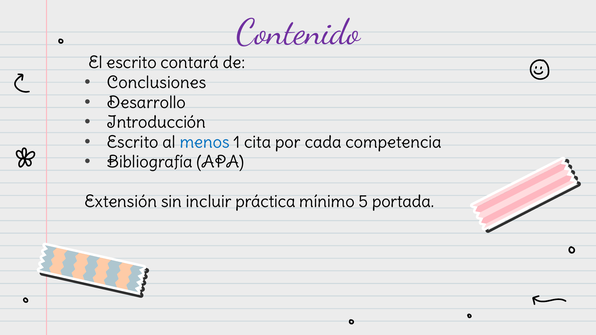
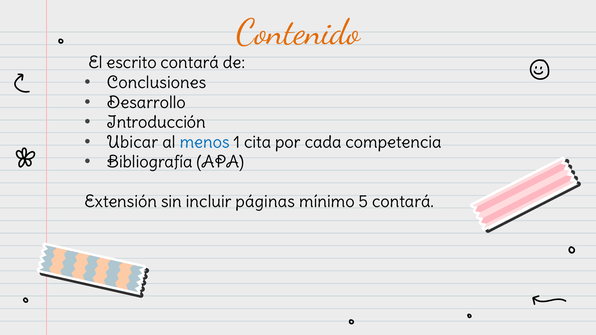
Contenido colour: purple -> orange (298, 32)
Escrito: Escrito -> Ubicar (133, 142)
práctica: práctica -> páginas (265, 202)
5 portada: portada -> contará (403, 202)
